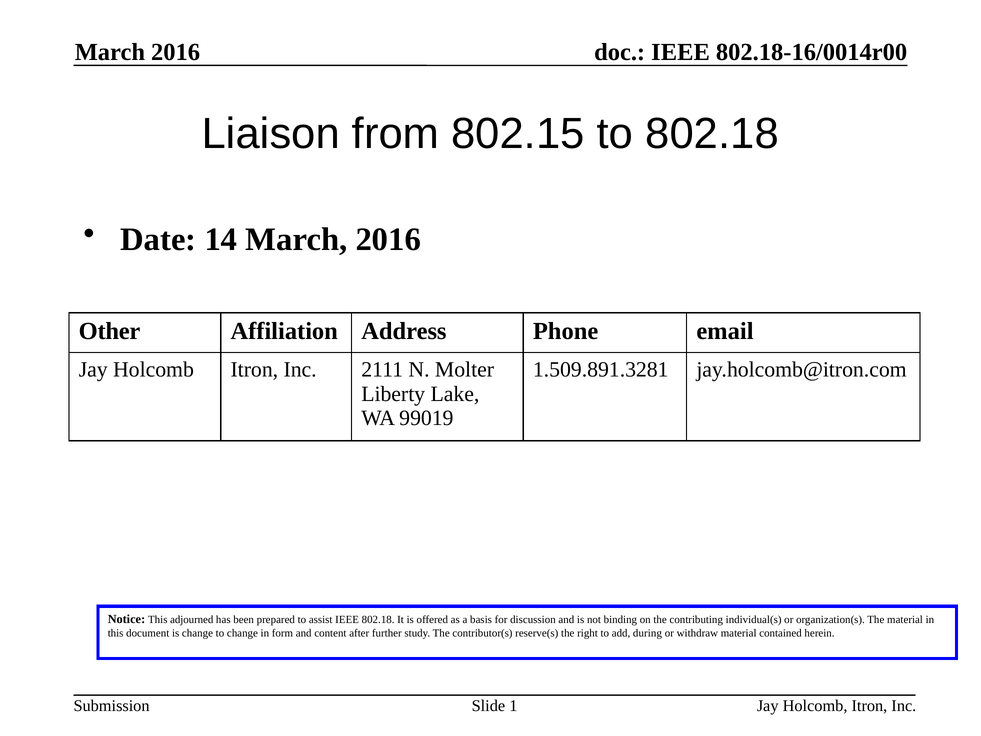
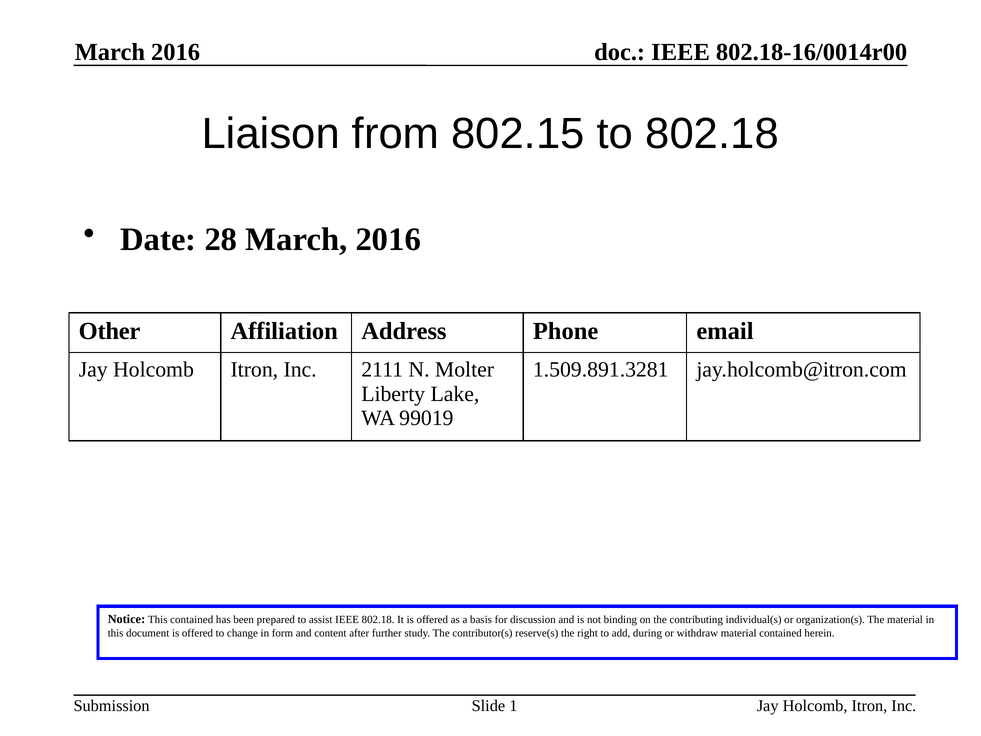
14: 14 -> 28 (221, 239)
This adjourned: adjourned -> contained (192, 620)
document is change: change -> offered (198, 633)
